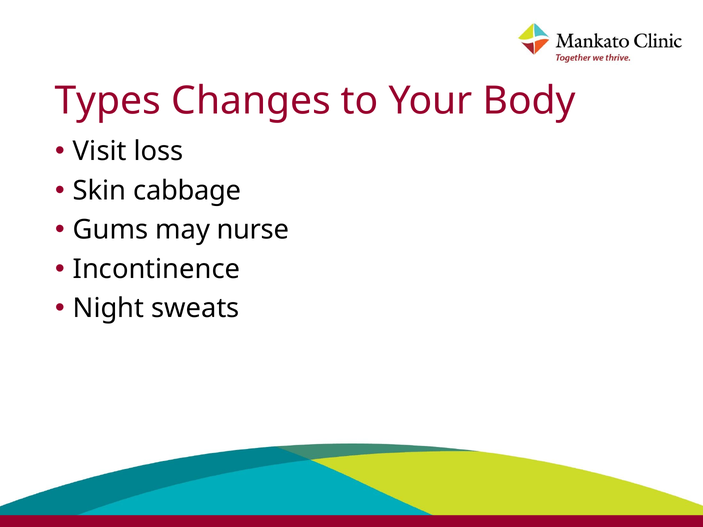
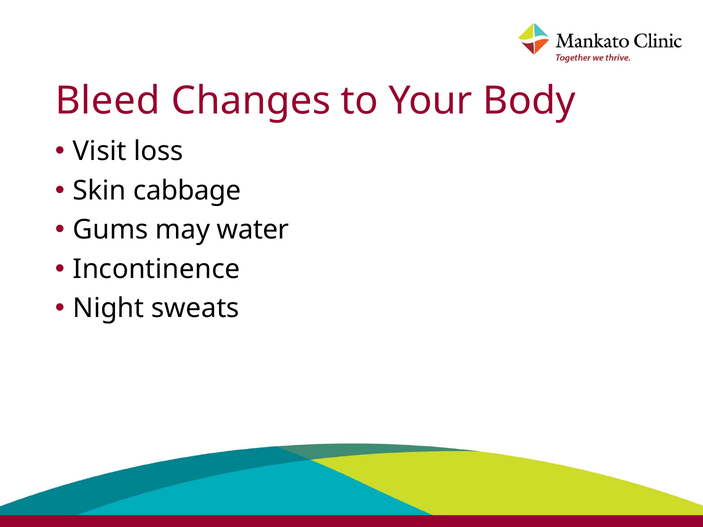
Types: Types -> Bleed (108, 101)
nurse: nurse -> water (253, 230)
